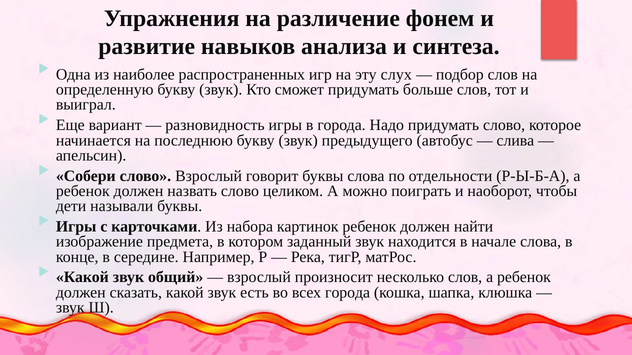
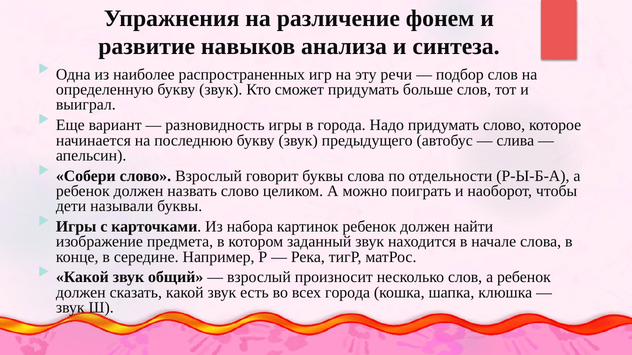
слух: слух -> речи (396, 75)
